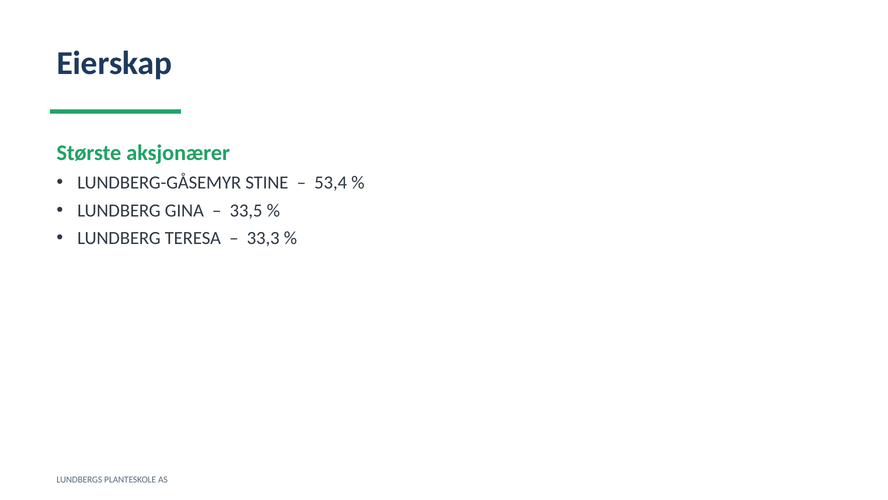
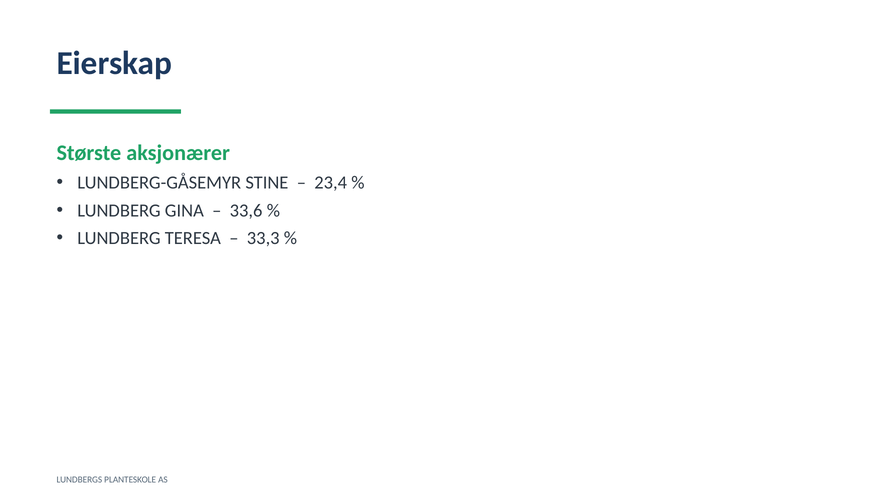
53,4: 53,4 -> 23,4 (331, 183)
33,5: 33,5 -> 33,6 (246, 210)
